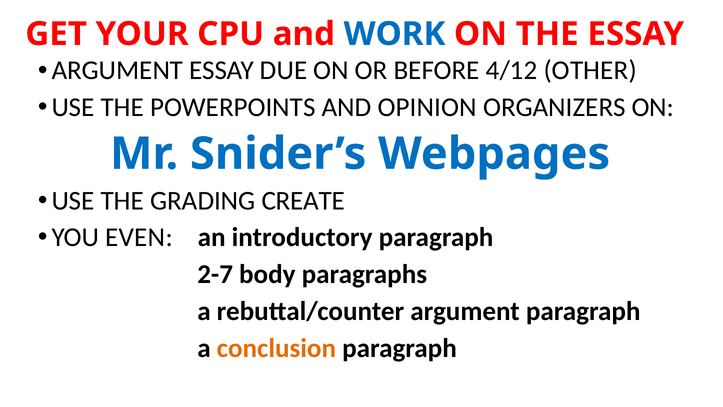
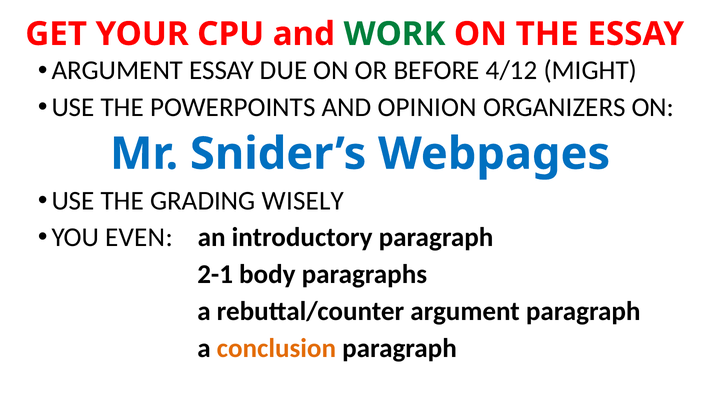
WORK colour: blue -> green (395, 34)
OTHER: OTHER -> MIGHT (590, 70)
CREATE: CREATE -> WISELY (303, 200)
2-7: 2-7 -> 2-1 (215, 274)
